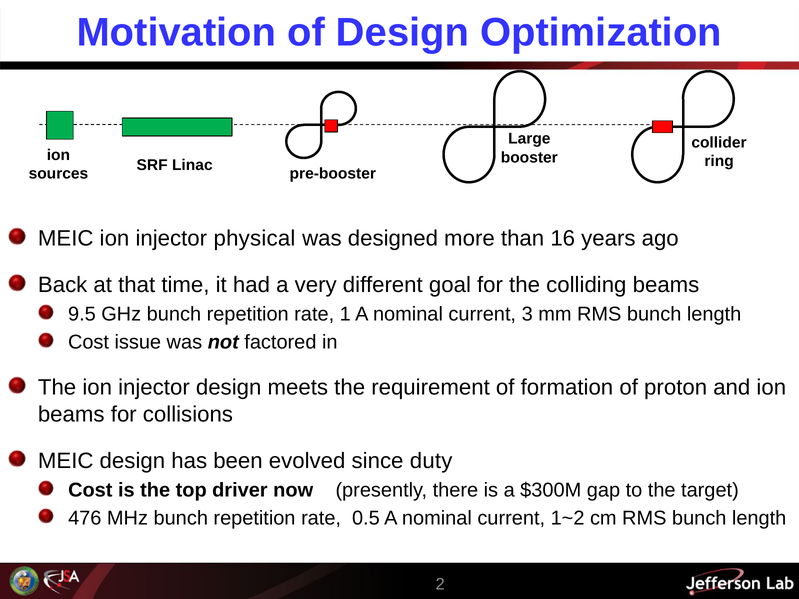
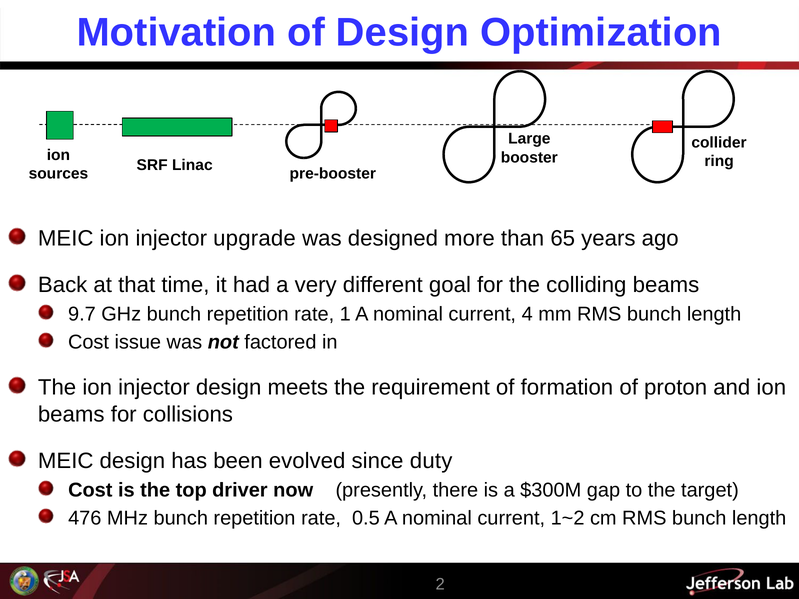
physical: physical -> upgrade (255, 239)
16: 16 -> 65 (563, 239)
9.5: 9.5 -> 9.7 (82, 314)
3: 3 -> 4 (527, 314)
